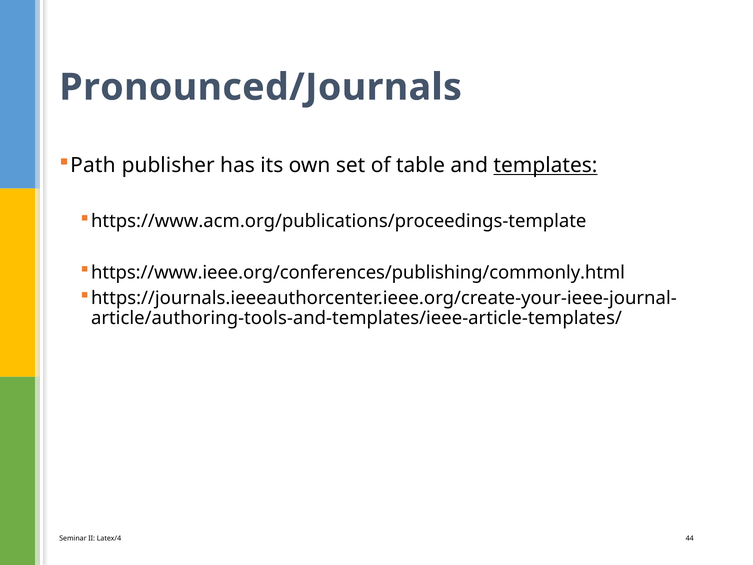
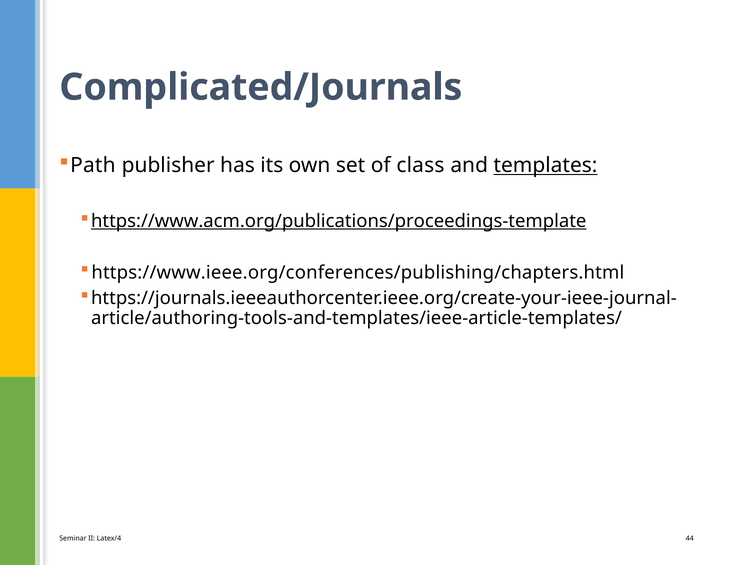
Pronounced/Journals: Pronounced/Journals -> Complicated/Journals (261, 87)
table: table -> class (420, 165)
https://www.acm.org/publications/proceedings-template underline: none -> present (339, 221)
https://www.ieee.org/conferences/publishing/commonly.html: https://www.ieee.org/conferences/publishing/commonly.html -> https://www.ieee.org/conferences/publishing/chapters.html (358, 272)
